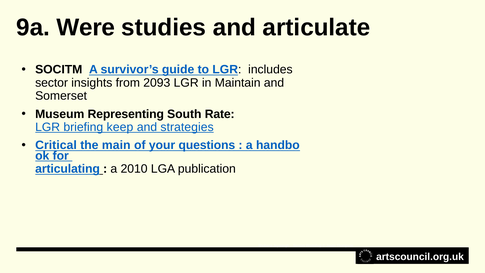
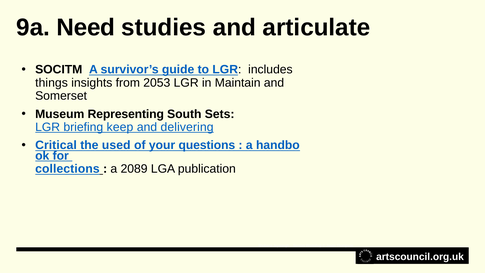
Were: Were -> Need (86, 27)
sector: sector -> things (52, 83)
2093: 2093 -> 2053 (157, 83)
Rate: Rate -> Sets (220, 114)
strategies: strategies -> delivering (187, 127)
main: main -> used (116, 145)
articulating: articulating -> collections (67, 169)
2010: 2010 -> 2089 (134, 169)
